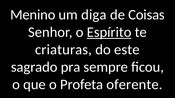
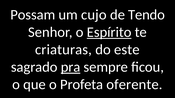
Menino: Menino -> Possam (33, 15)
diga: diga -> cujo (94, 15)
Coisas: Coisas -> Tendo (146, 15)
pra underline: none -> present (71, 67)
